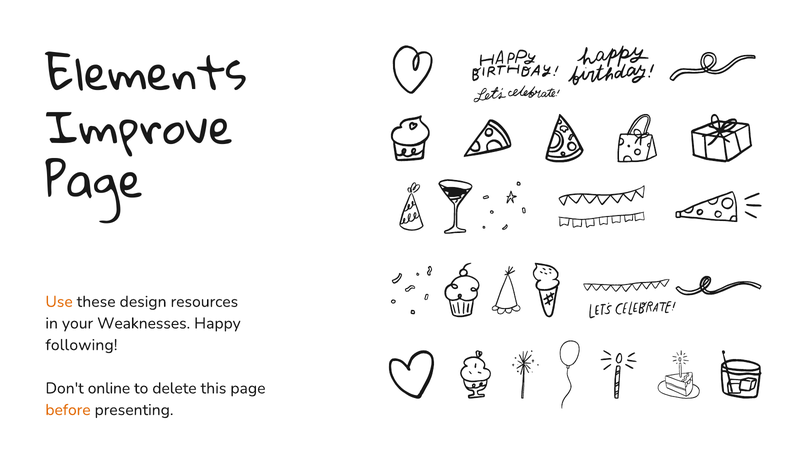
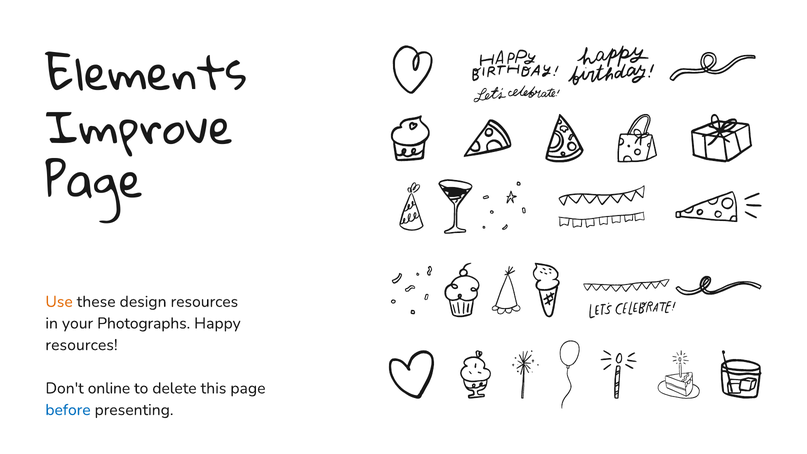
Weaknesses: Weaknesses -> Photographs (144, 323)
following: following -> resources (81, 345)
before colour: orange -> blue (68, 410)
